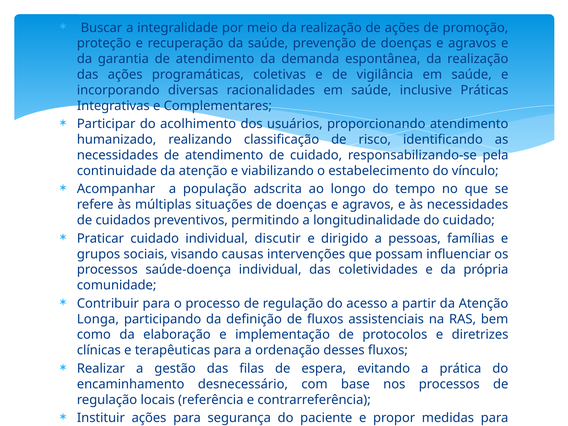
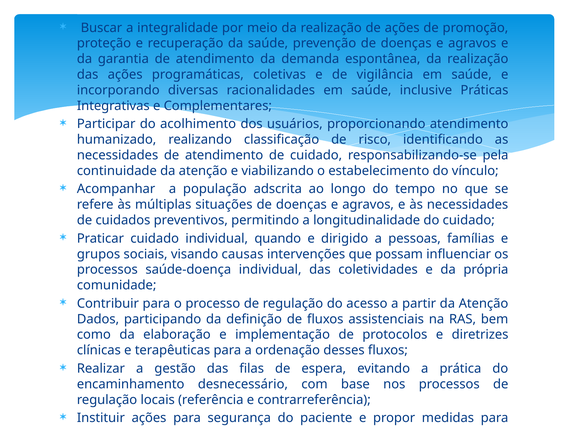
discutir: discutir -> quando (278, 238)
Longa: Longa -> Dados (98, 319)
